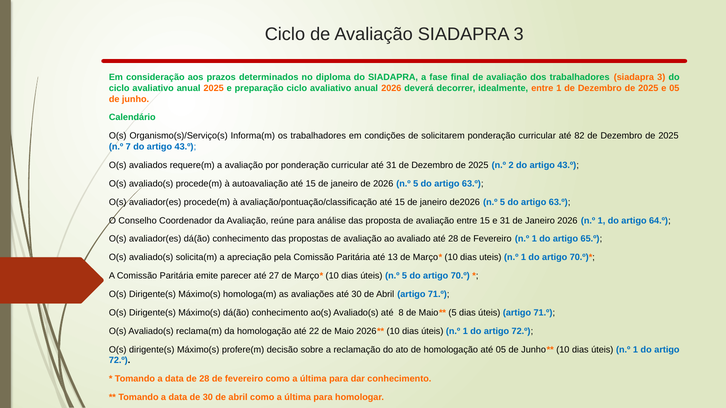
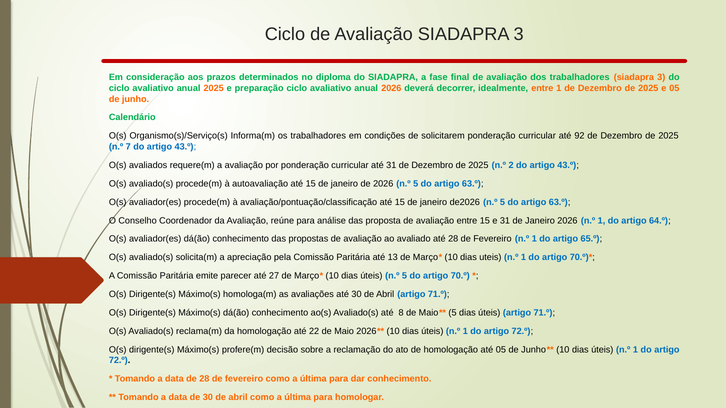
82: 82 -> 92 (579, 136)
